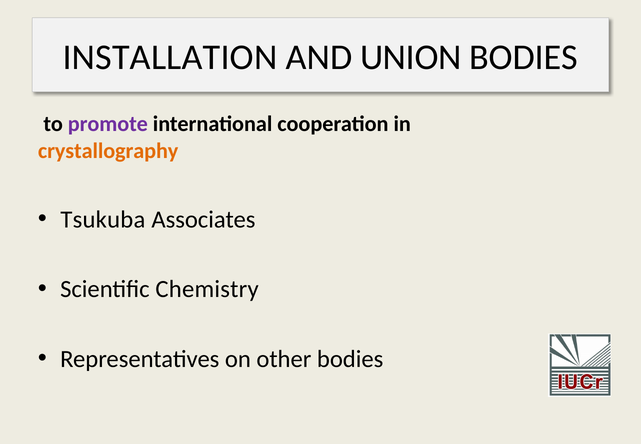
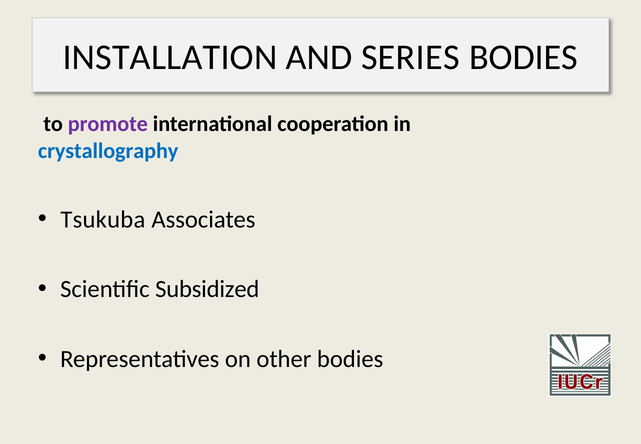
UNION: UNION -> SERIES (411, 57)
crystallography colour: orange -> blue (108, 151)
Chemistry: Chemistry -> Subsidized (207, 289)
